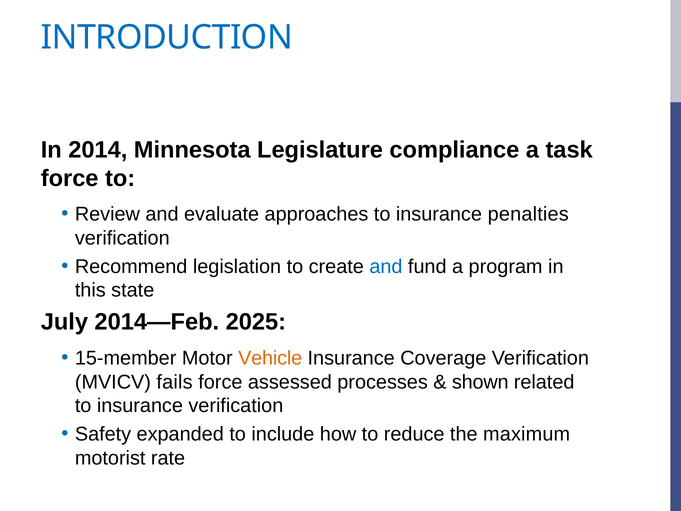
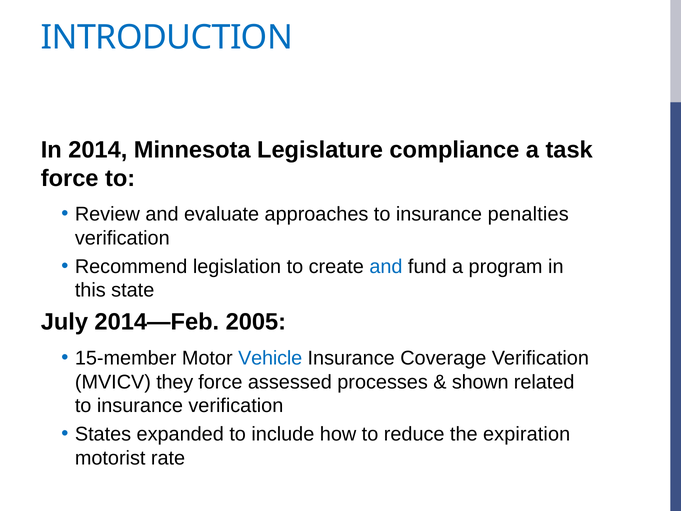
2025: 2025 -> 2005 (256, 322)
Vehicle colour: orange -> blue (270, 358)
fails: fails -> they (175, 382)
Safety: Safety -> States (103, 434)
maximum: maximum -> expiration (527, 434)
